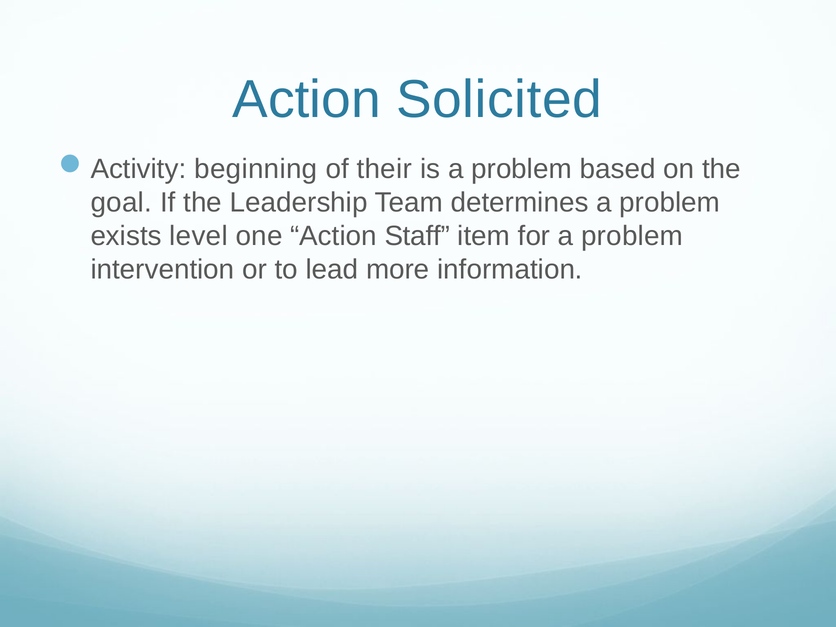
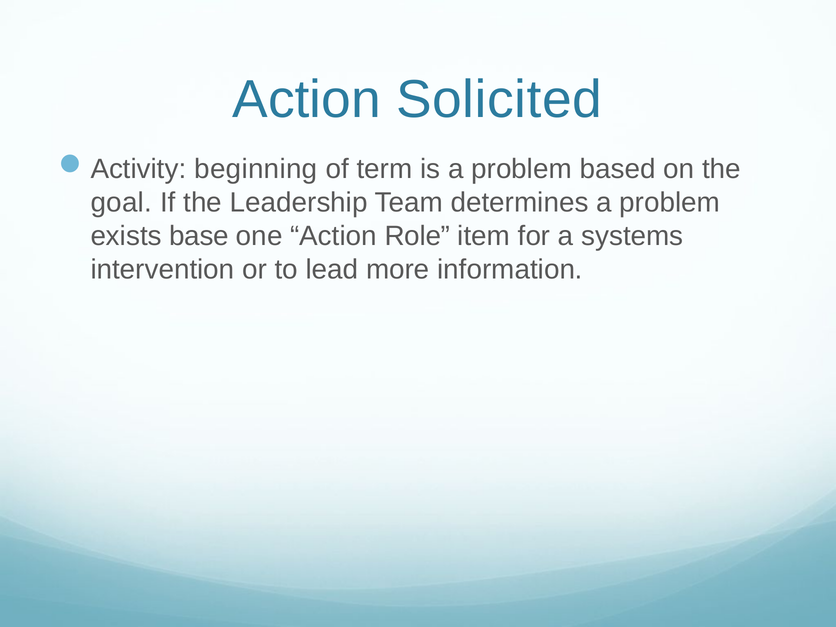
their: their -> term (385, 169)
level: level -> base (199, 236)
Staff: Staff -> Role (417, 236)
for a problem: problem -> systems (632, 236)
